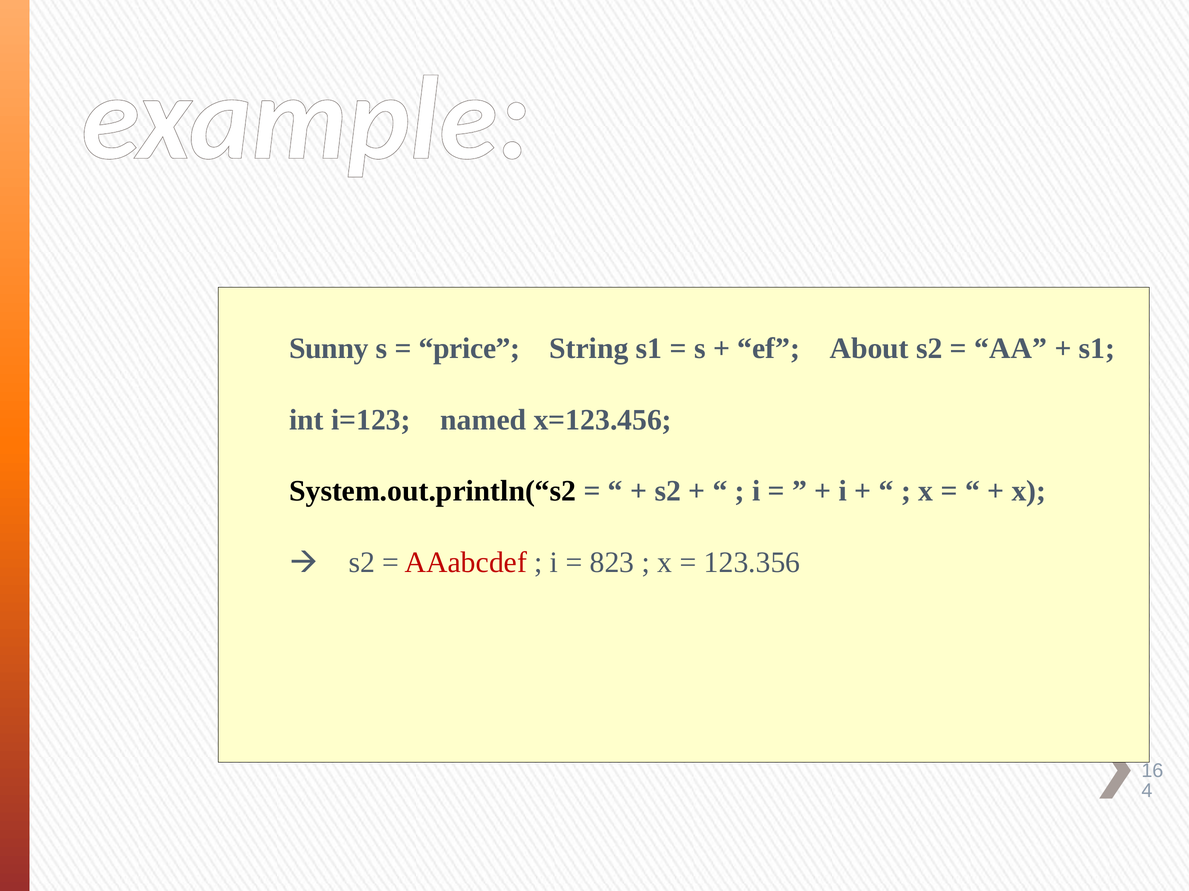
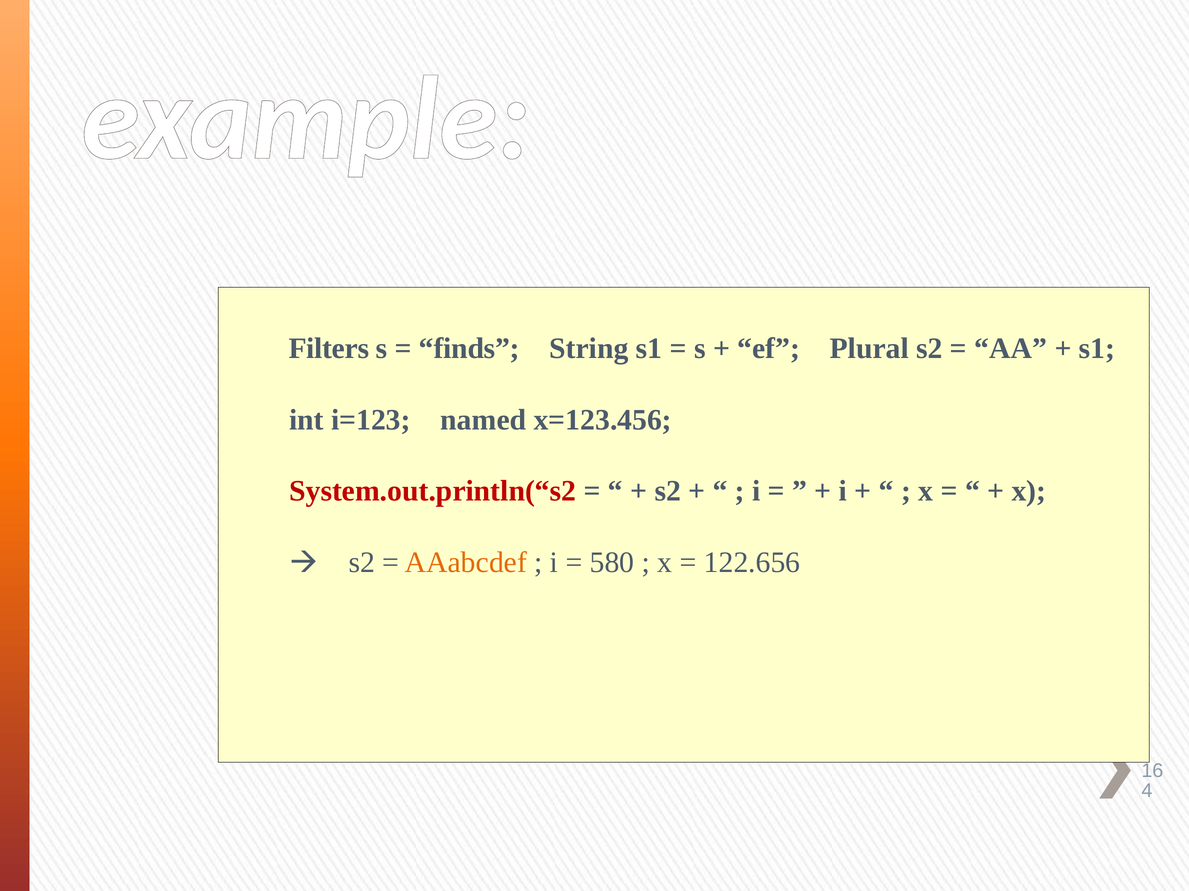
Sunny: Sunny -> Filters (329, 349)
price: price -> finds (469, 349)
About: About -> Plural (869, 349)
System.out.println(“s2 colour: black -> red (433, 491)
AAabcdef colour: red -> orange (466, 563)
823: 823 -> 580 (612, 563)
123.356: 123.356 -> 122.656 (752, 563)
